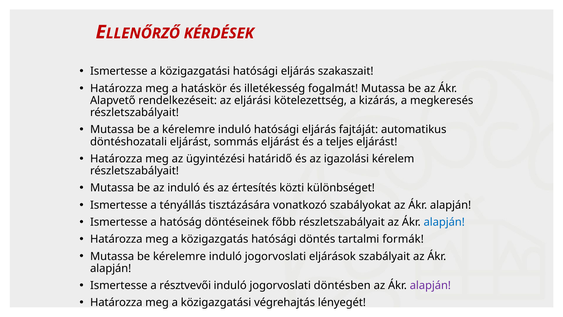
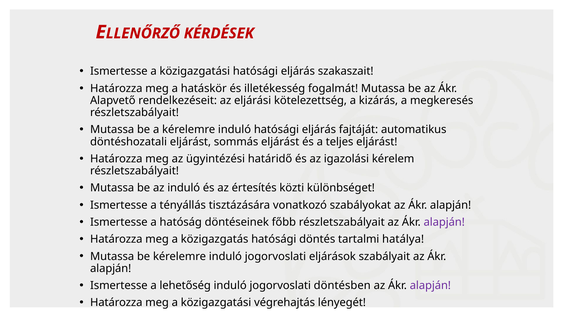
alapján colour: blue -> purple (444, 222)
formák: formák -> hatálya (403, 239)
résztvevői: résztvevői -> lehetőség (185, 285)
